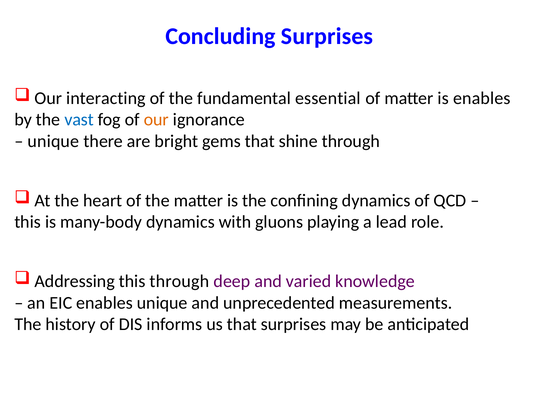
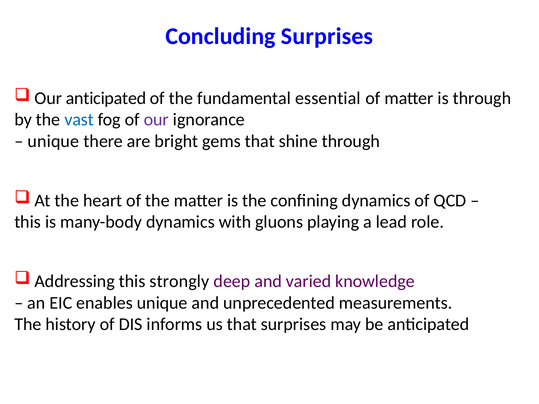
Our interacting: interacting -> anticipated (106, 98)
is enables: enables -> through (482, 98)
our colour: orange -> purple (156, 120)
this through: through -> strongly (179, 281)
